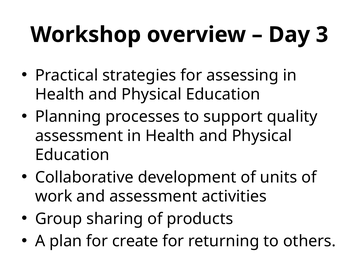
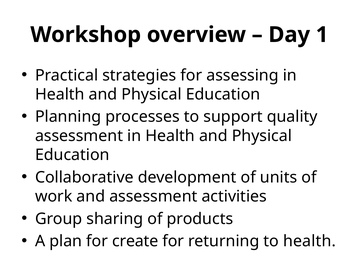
3: 3 -> 1 (322, 35)
to others: others -> health (309, 241)
